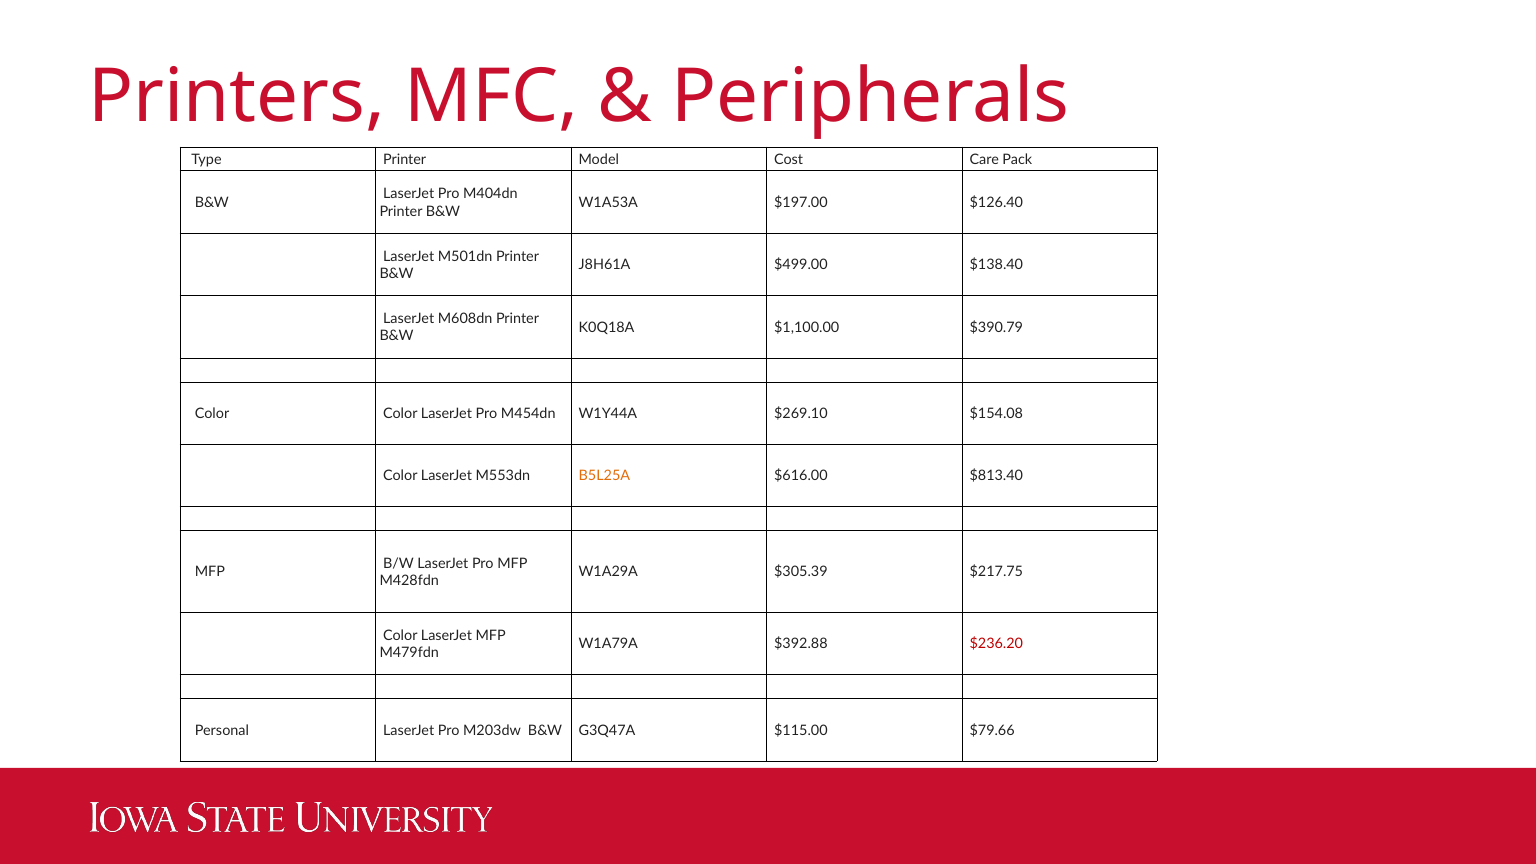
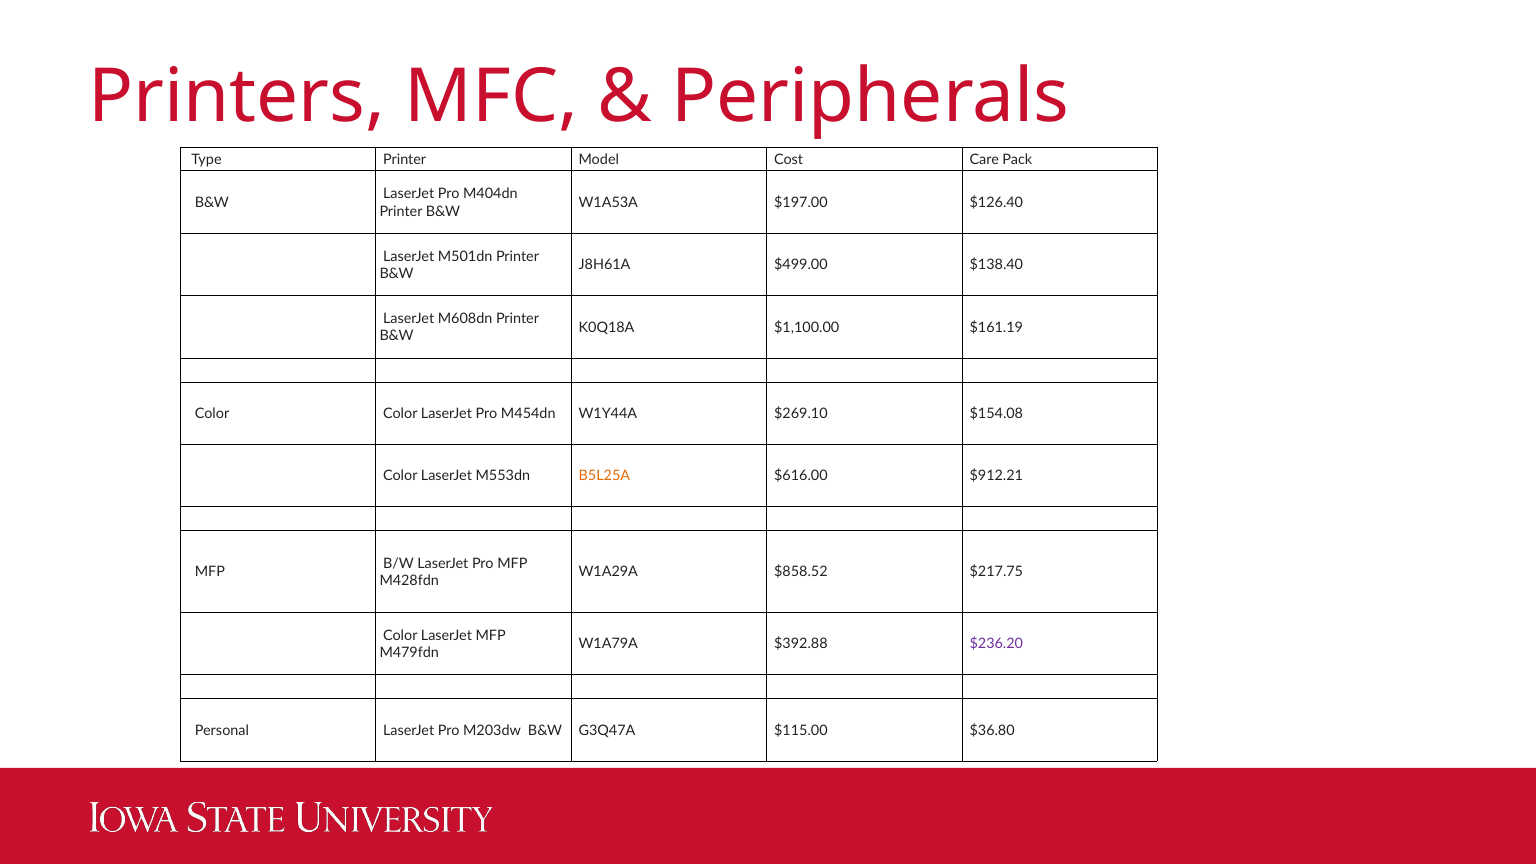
$390.79: $390.79 -> $161.19 (996, 327)
$813.40: $813.40 -> $912.21 (996, 476)
$305.39: $305.39 -> $858.52 (801, 572)
$236.20 colour: red -> purple (996, 644)
$79.66: $79.66 -> $36.80 (992, 730)
